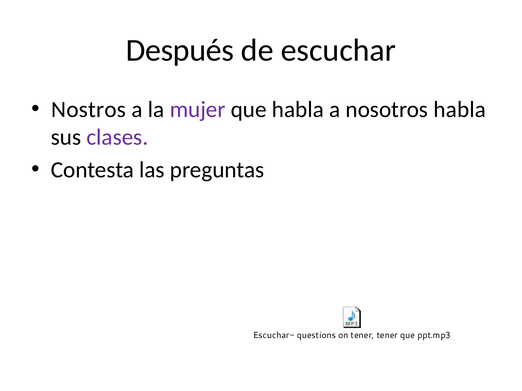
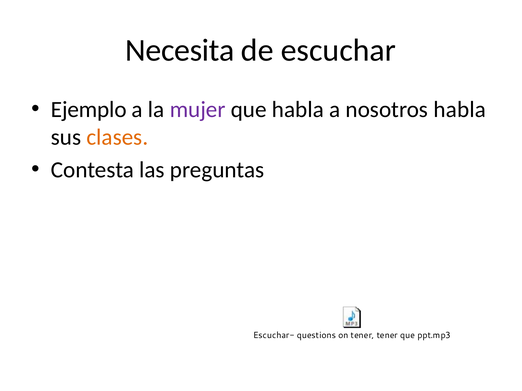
Después: Después -> Necesita (180, 51)
Nostros: Nostros -> Ejemplo (89, 110)
clases colour: purple -> orange (117, 137)
